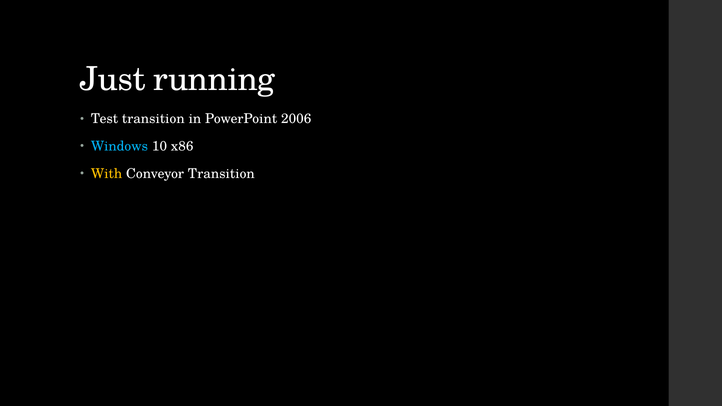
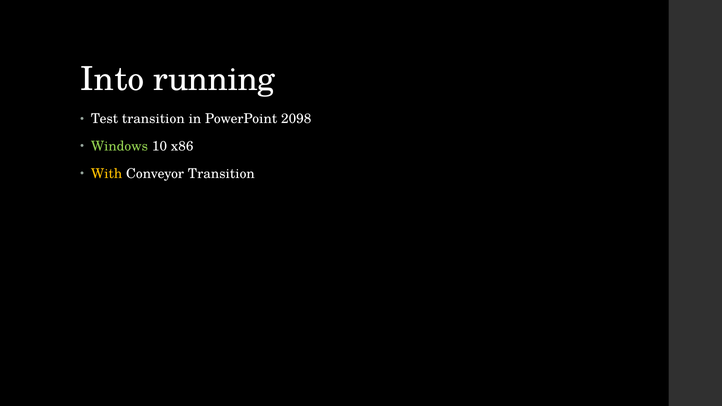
Just: Just -> Into (112, 79)
2006: 2006 -> 2098 (296, 119)
Windows colour: light blue -> light green (119, 146)
